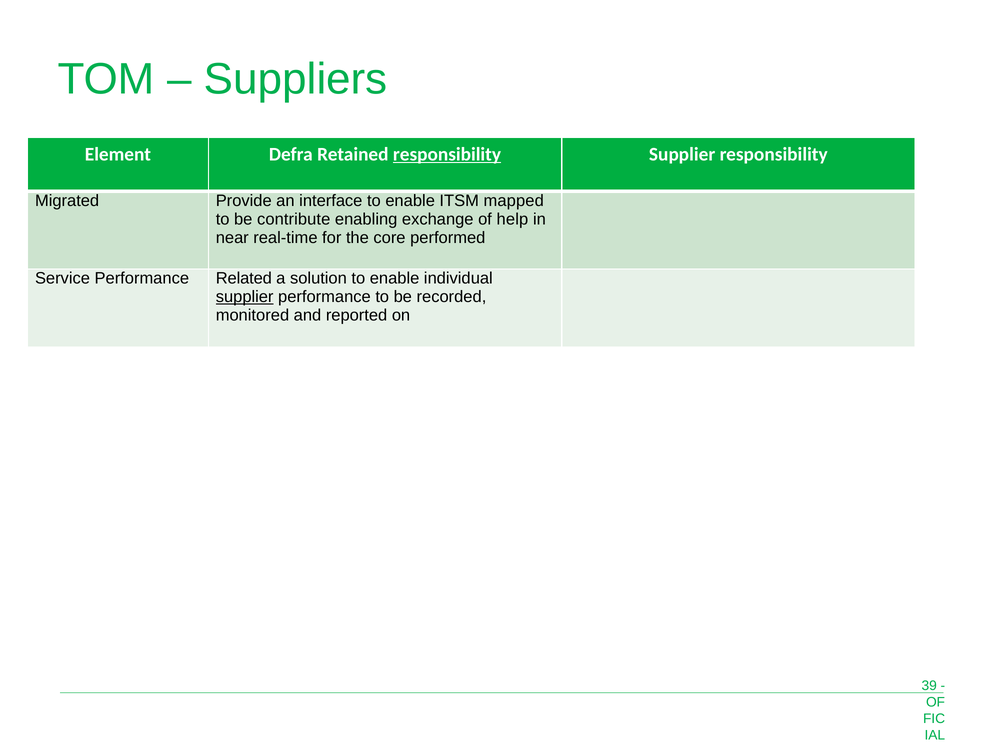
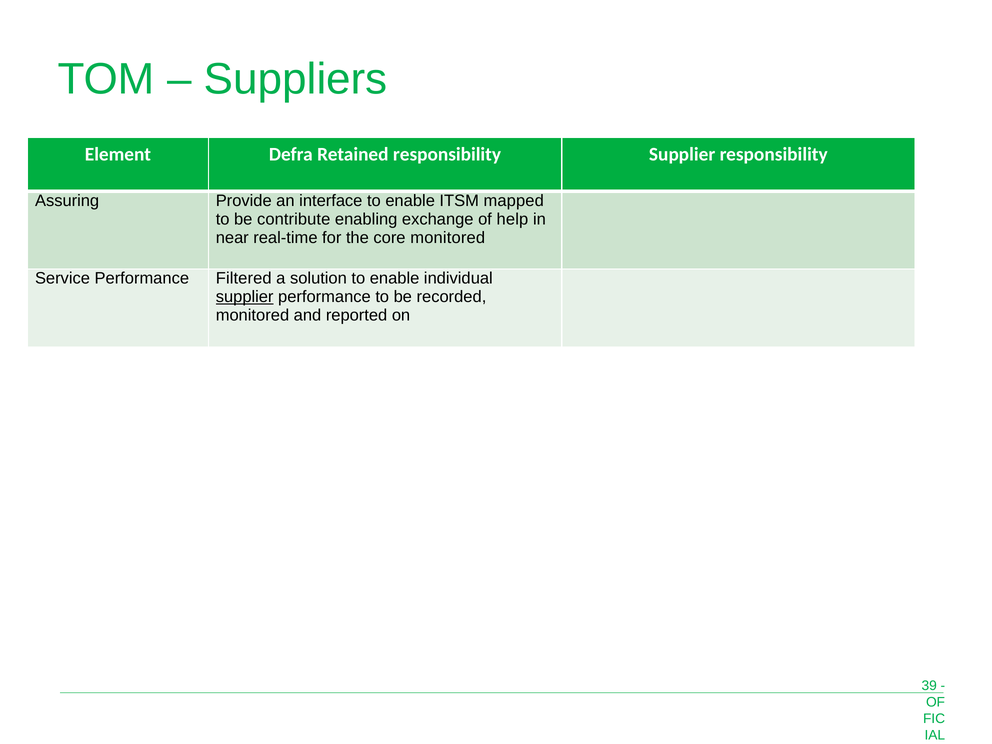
responsibility underline: present -> none (447, 154)
Migrated: Migrated -> Assuring (67, 201)
core performed: performed -> monitored (448, 238)
Related: Related -> Filtered (244, 278)
